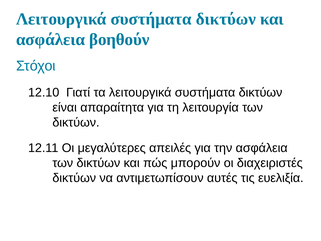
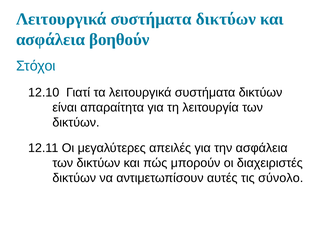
ευελιξία: ευελιξία -> σύνολο (281, 178)
